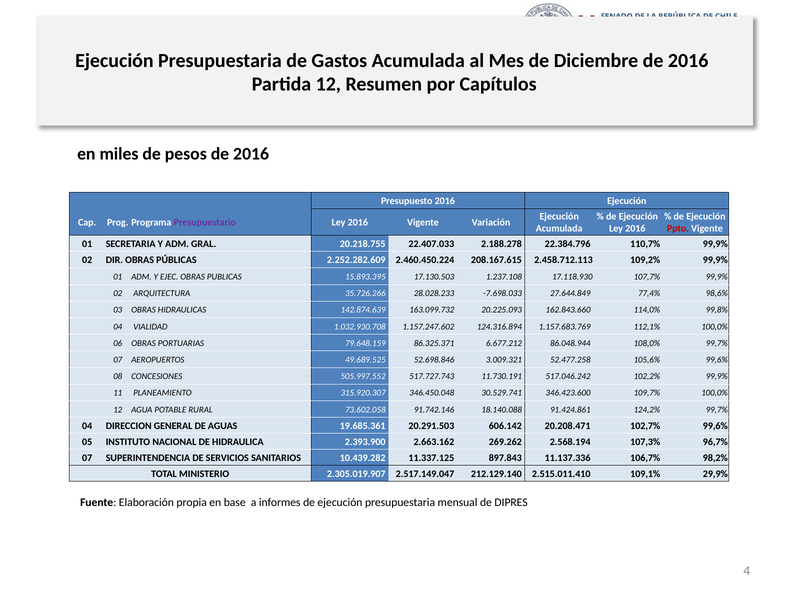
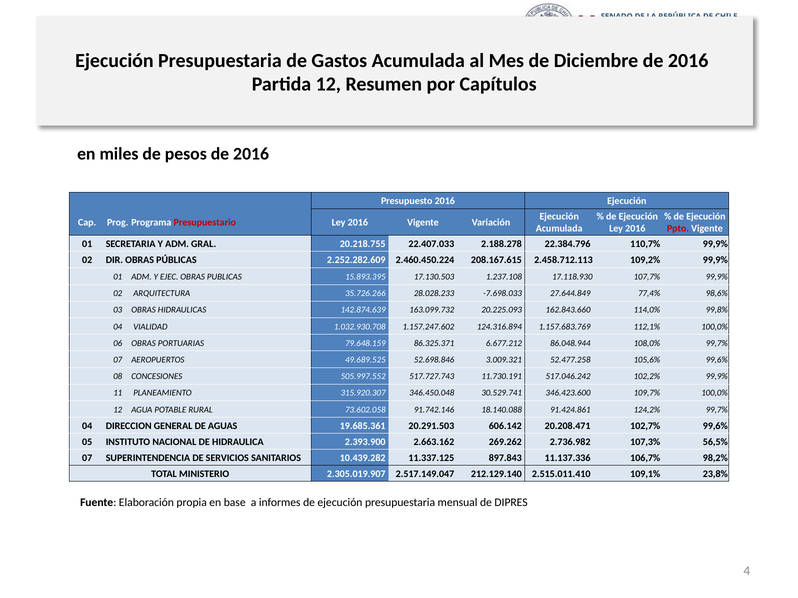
Presupuestario colour: purple -> red (205, 223)
2.568.194: 2.568.194 -> 2.736.982 (570, 442)
96,7%: 96,7% -> 56,5% (715, 442)
29,9%: 29,9% -> 23,8% (715, 474)
